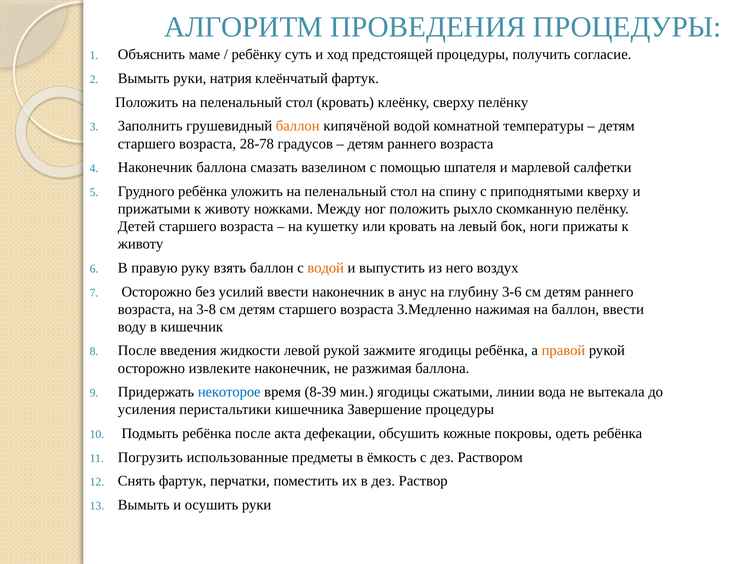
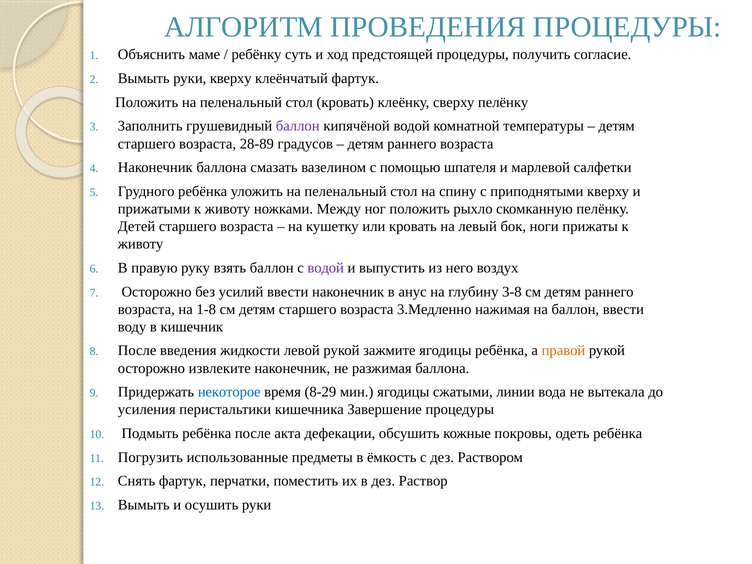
руки натрия: натрия -> кверху (231, 78)
баллон colour: orange -> purple (298, 126)
28-78: 28-78 -> 28-89 (257, 144)
водой colour: orange -> purple (326, 268)
3-6: 3-6 -> 3-8 (512, 292)
3-8: 3-8 -> 1-8 (206, 309)
8-39: 8-39 -> 8-29 (320, 392)
